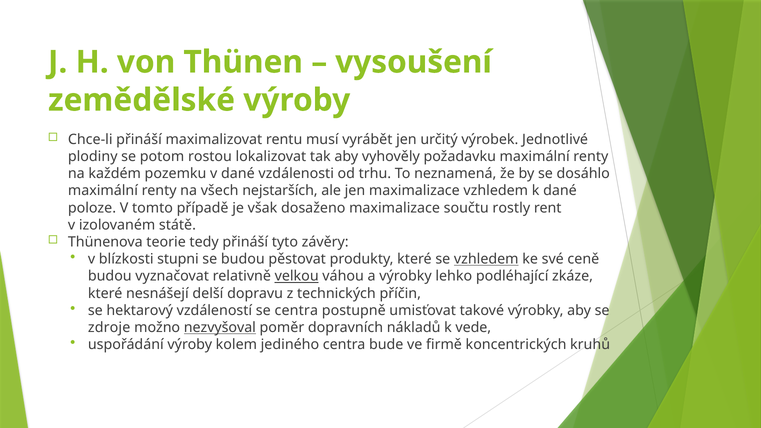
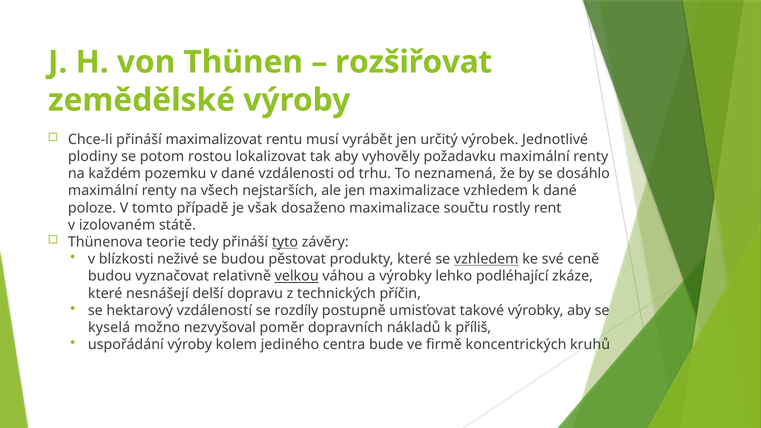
vysoušení: vysoušení -> rozšiřovat (414, 62)
tyto underline: none -> present (285, 242)
stupni: stupni -> neživé (178, 259)
se centra: centra -> rozdíly (296, 311)
zdroje: zdroje -> kyselá (109, 328)
nezvyšoval underline: present -> none (220, 328)
vede: vede -> příliš (473, 328)
